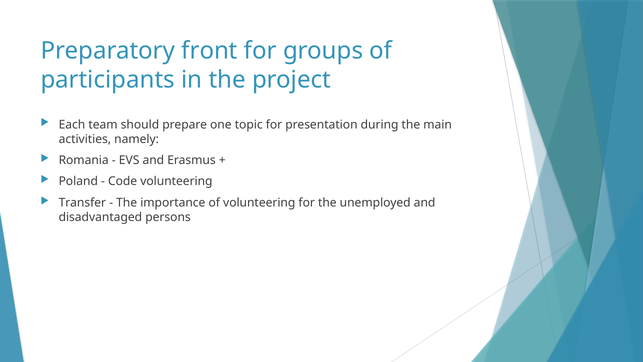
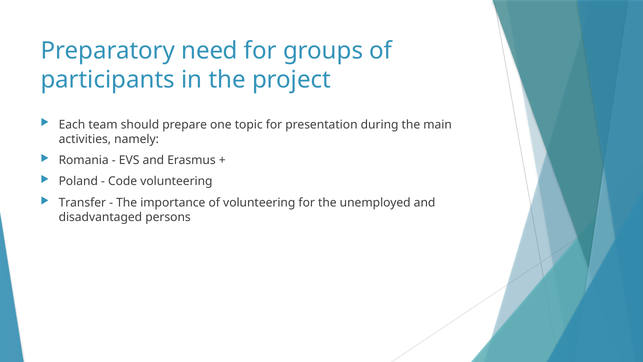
front: front -> need (210, 51)
